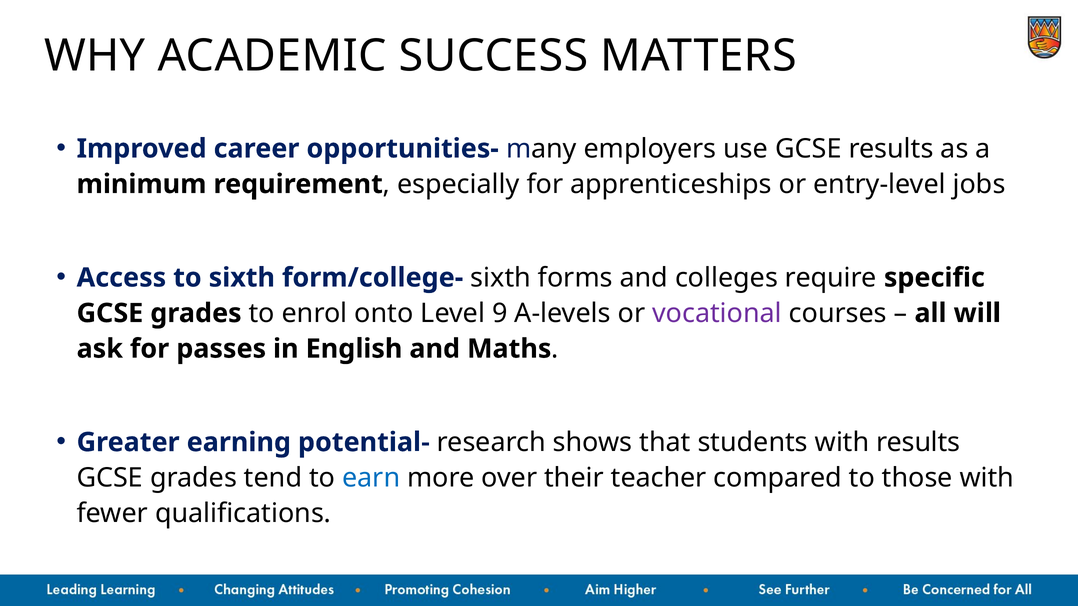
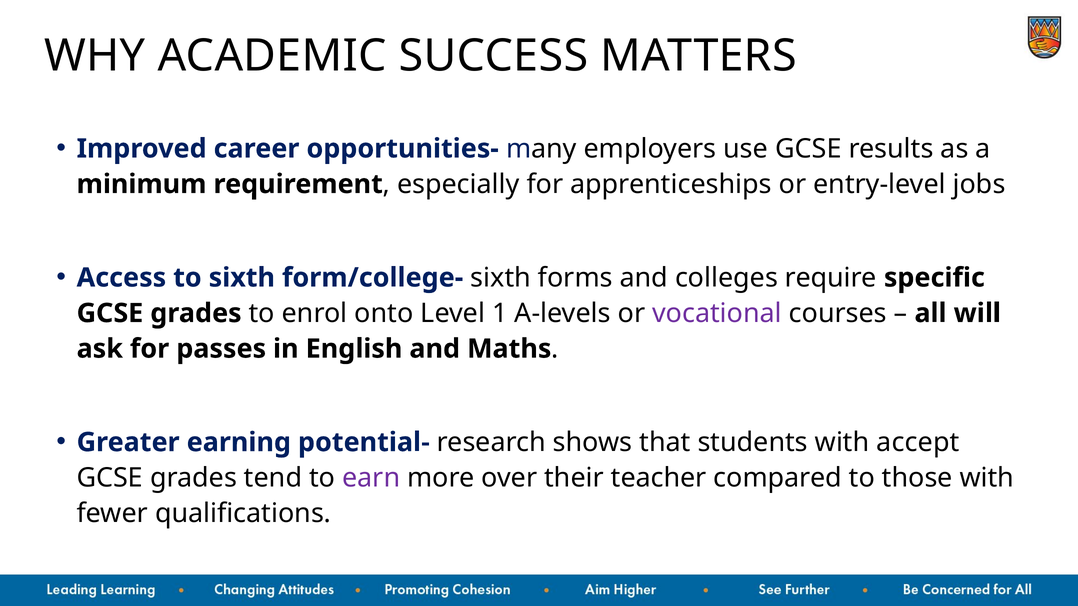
9: 9 -> 1 (500, 313)
with results: results -> accept (918, 443)
earn colour: blue -> purple (371, 478)
